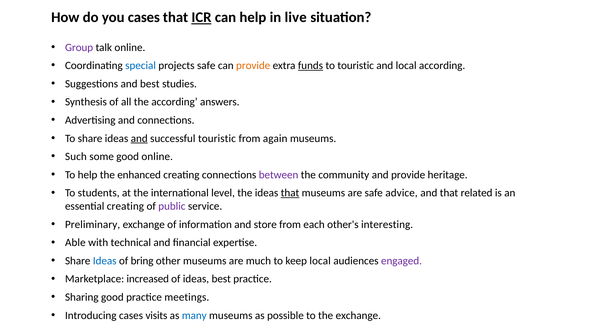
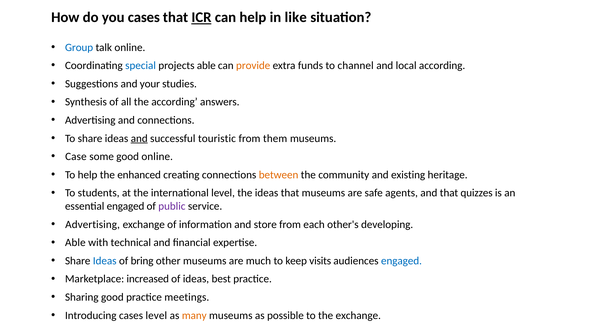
live: live -> like (296, 17)
Group colour: purple -> blue (79, 47)
projects safe: safe -> able (206, 66)
funds underline: present -> none (310, 66)
to touristic: touristic -> channel (356, 66)
and best: best -> your (150, 84)
again: again -> them (275, 138)
Such: Such -> Case (76, 157)
between colour: purple -> orange (279, 175)
and provide: provide -> existing (408, 175)
that underline: present -> none (290, 193)
advice: advice -> agents (402, 193)
related: related -> quizzes (477, 193)
essential creating: creating -> engaged (126, 206)
Preliminary: Preliminary -> Advertising (93, 224)
interesting: interesting -> developing (387, 224)
keep local: local -> visits (320, 261)
engaged colour: purple -> blue (401, 261)
cases visits: visits -> level (156, 315)
many colour: blue -> orange (194, 315)
